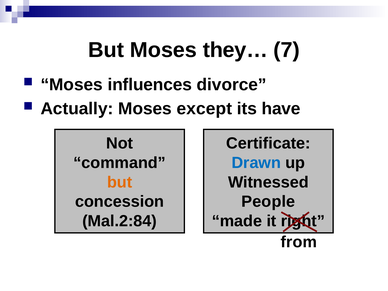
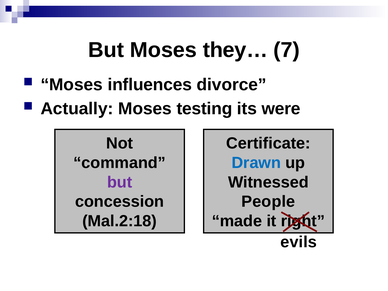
except: except -> testing (204, 109)
have: have -> were (281, 109)
but colour: orange -> purple (120, 182)
Mal.2:84: Mal.2:84 -> Mal.2:18 (120, 221)
from: from -> evils (299, 242)
